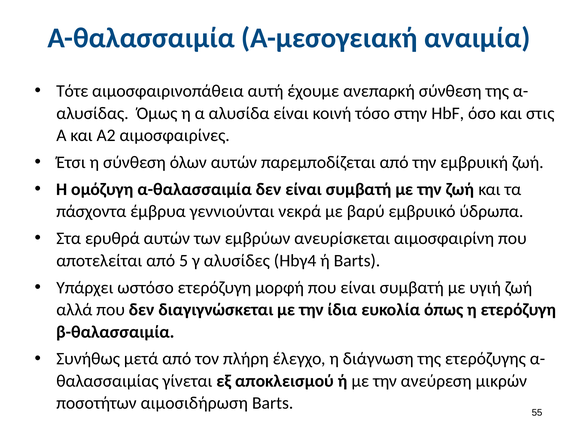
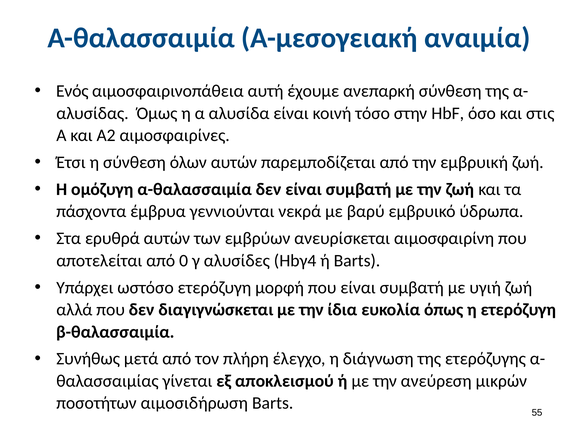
Τότε: Τότε -> Ενός (72, 91)
5: 5 -> 0 (184, 261)
